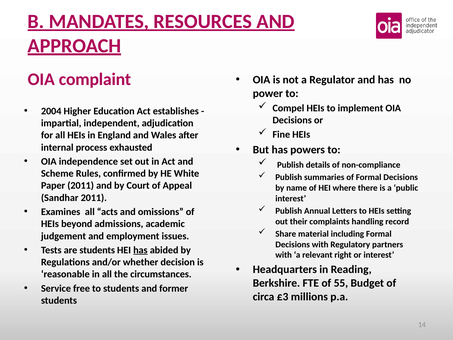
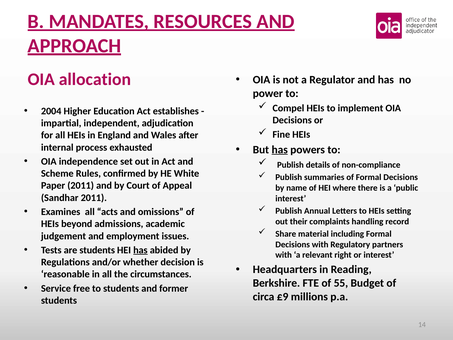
complaint: complaint -> allocation (95, 79)
has underline: none -> present (280, 149)
£3: £3 -> £9 (283, 297)
